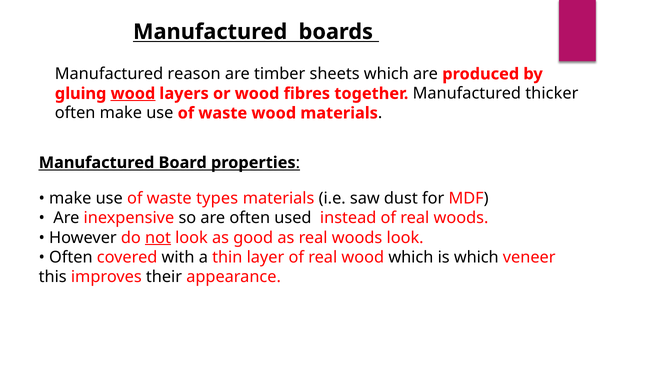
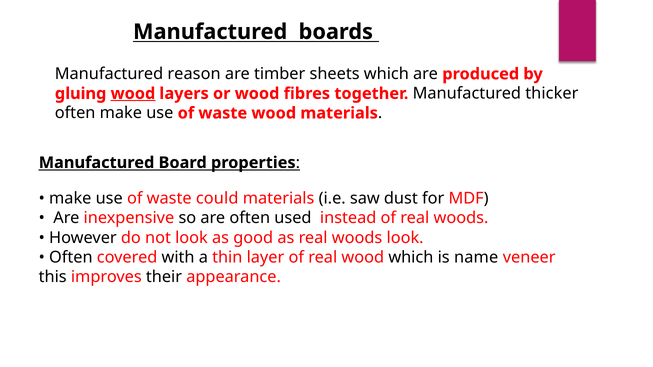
types: types -> could (217, 199)
not underline: present -> none (158, 238)
is which: which -> name (476, 257)
